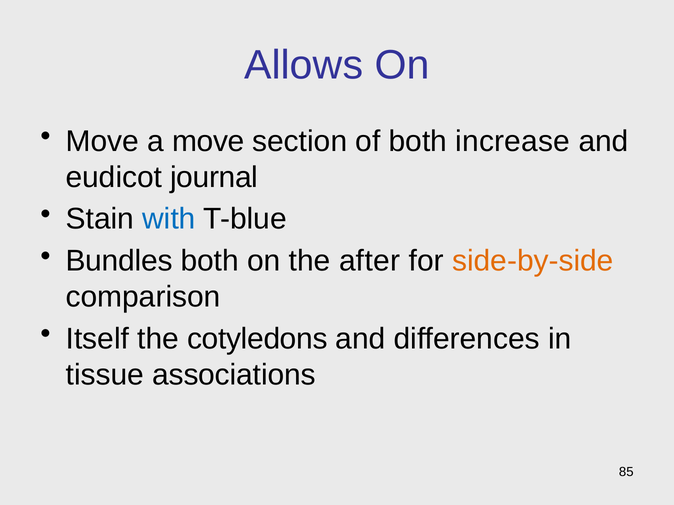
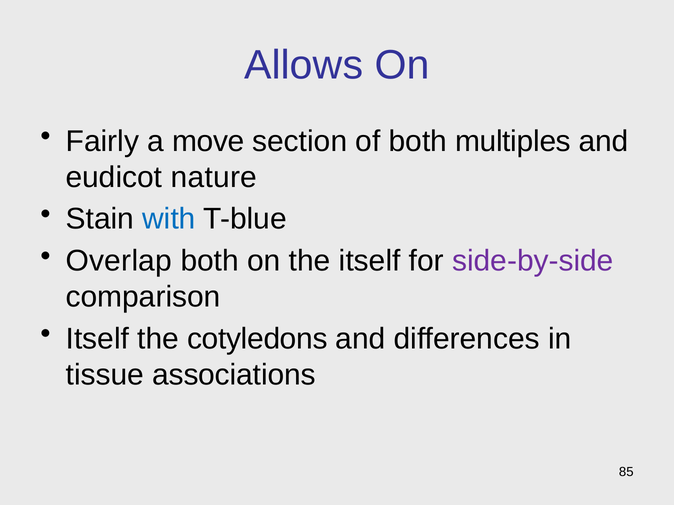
Move: Move -> Fairly (102, 141)
increase: increase -> multiples (513, 141)
journal: journal -> nature (214, 177)
Bundles: Bundles -> Overlap (119, 261)
the after: after -> itself (370, 261)
side-by-side colour: orange -> purple (533, 261)
